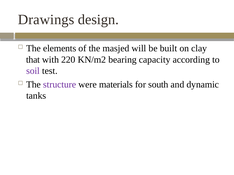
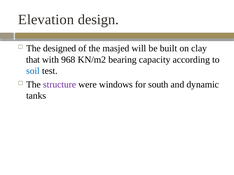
Drawings: Drawings -> Elevation (46, 20)
elements: elements -> designed (60, 48)
220: 220 -> 968 (68, 60)
soil colour: purple -> blue (33, 71)
materials: materials -> windows (116, 85)
